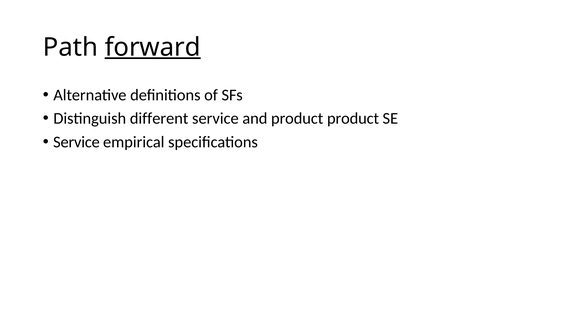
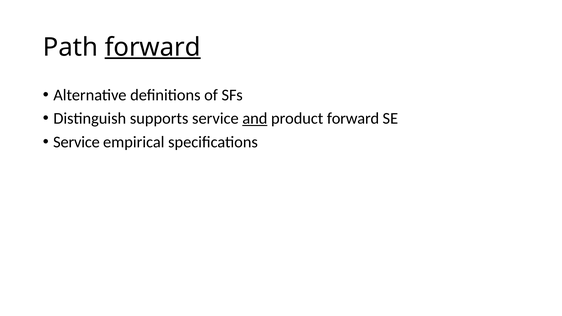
different: different -> supports (159, 119)
and underline: none -> present (255, 119)
product product: product -> forward (353, 119)
